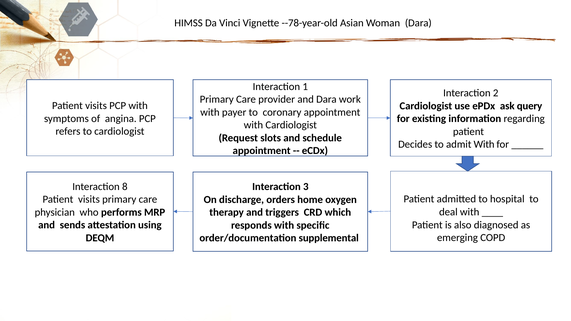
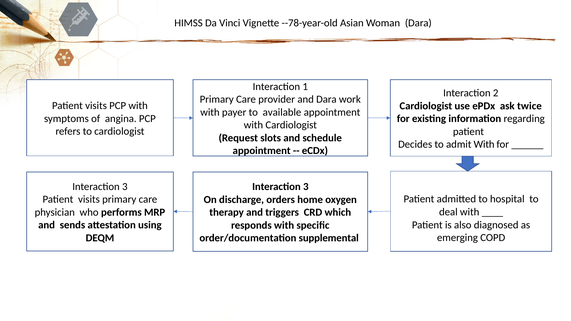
query: query -> twice (529, 106)
coronary: coronary -> available (282, 112)
8: 8 -> 3 (125, 187)
